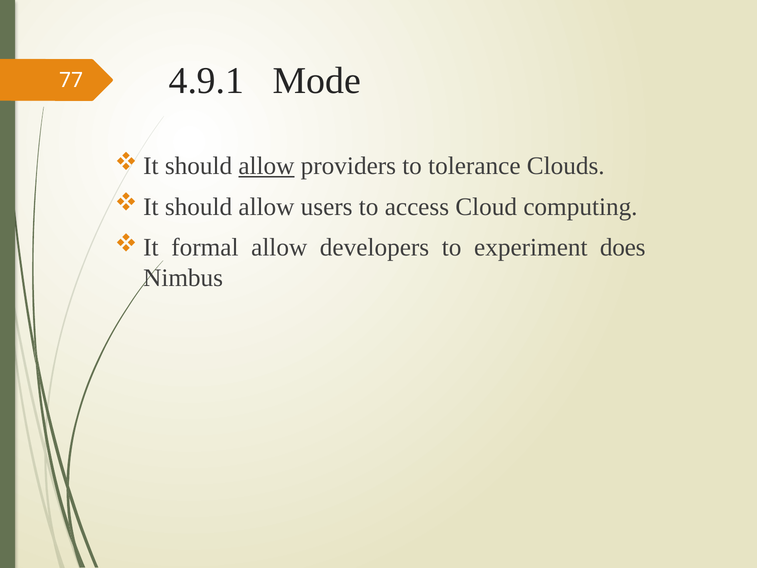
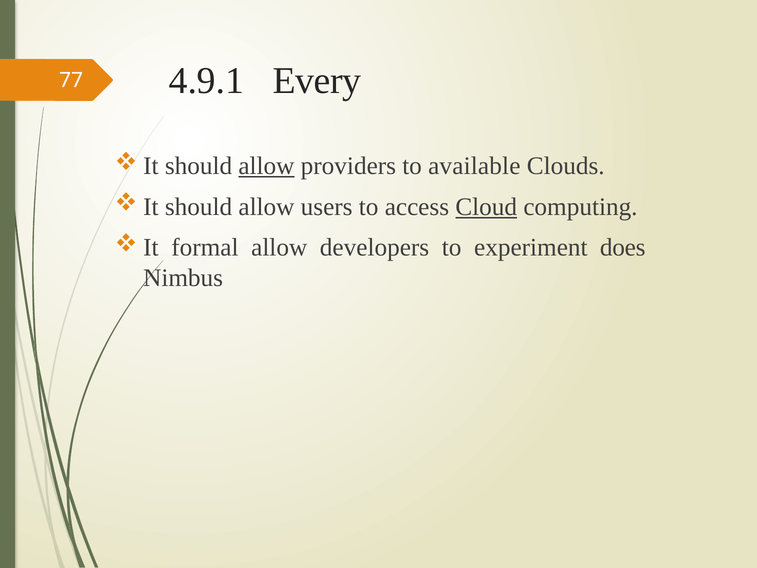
Mode: Mode -> Every (317, 81)
tolerance: tolerance -> available (474, 166)
Cloud underline: none -> present (486, 207)
